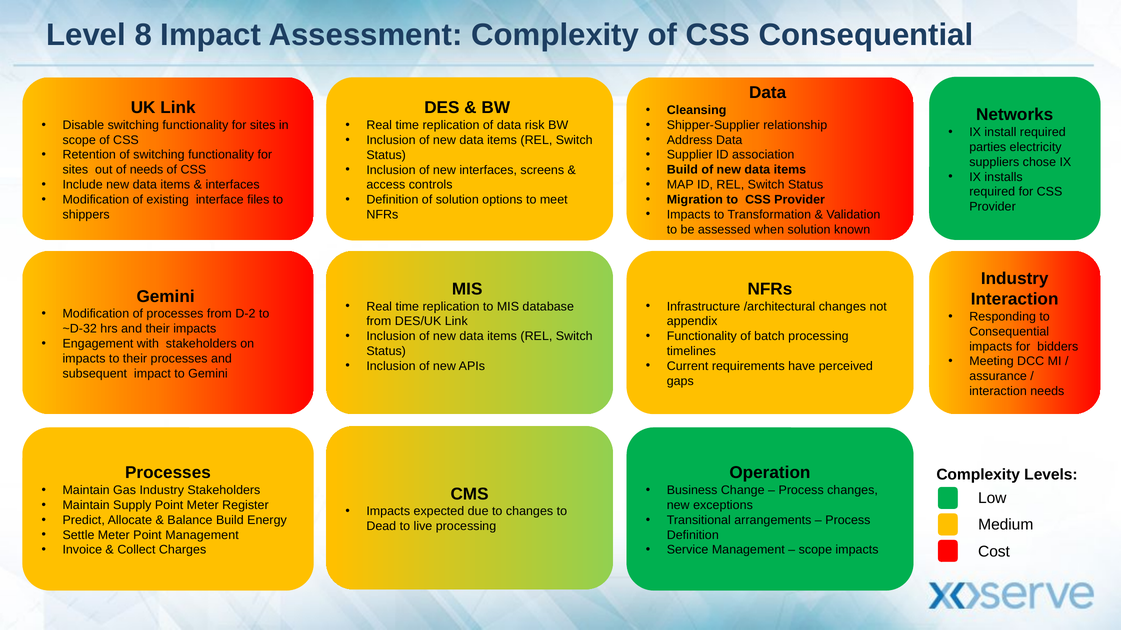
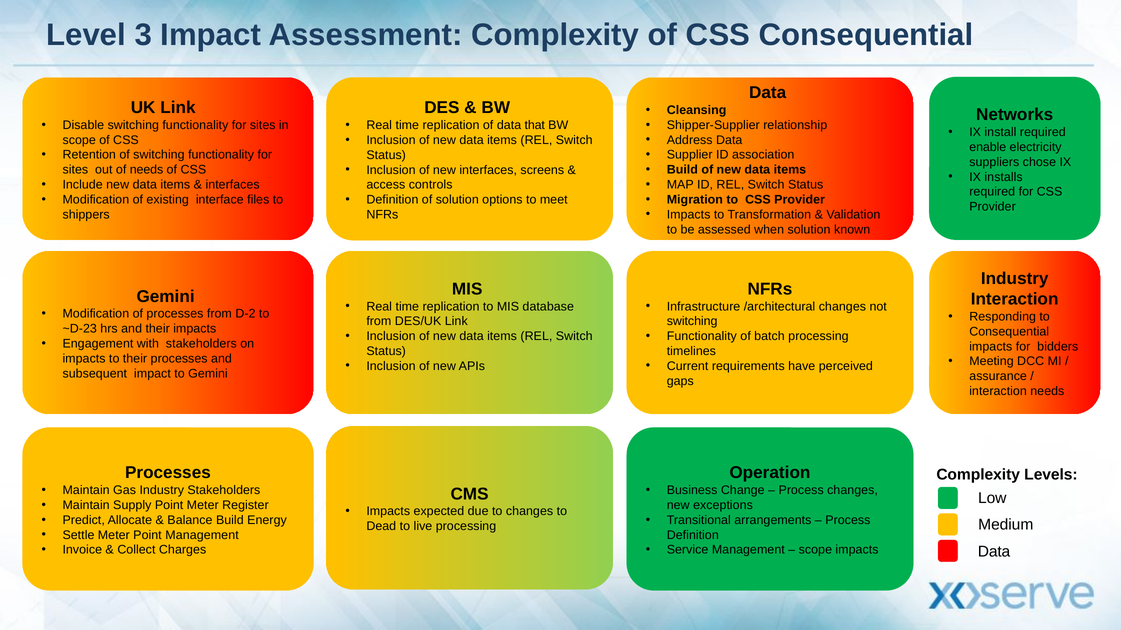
8: 8 -> 3 (143, 35)
risk: risk -> that (535, 125)
parties: parties -> enable (988, 147)
appendix: appendix -> switching (692, 322)
~D-32: ~D-32 -> ~D-23 (80, 329)
Cost: Cost -> Data (994, 552)
